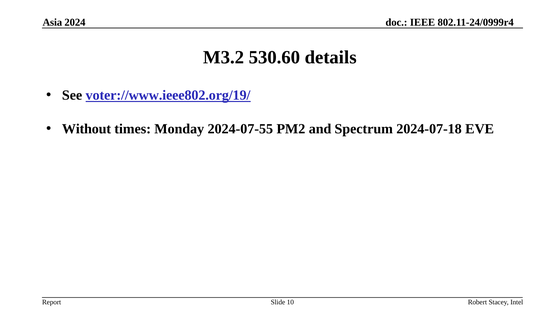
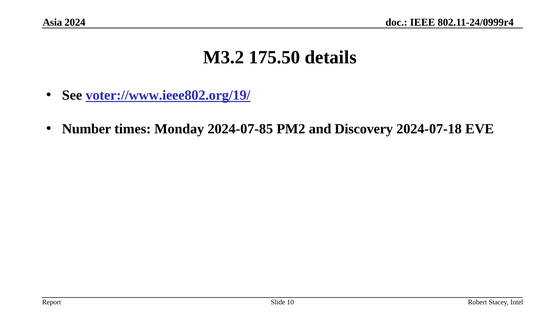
530.60: 530.60 -> 175.50 (274, 57)
Without: Without -> Number (87, 129)
2024-07-55: 2024-07-55 -> 2024-07-85 (240, 129)
Spectrum: Spectrum -> Discovery (364, 129)
